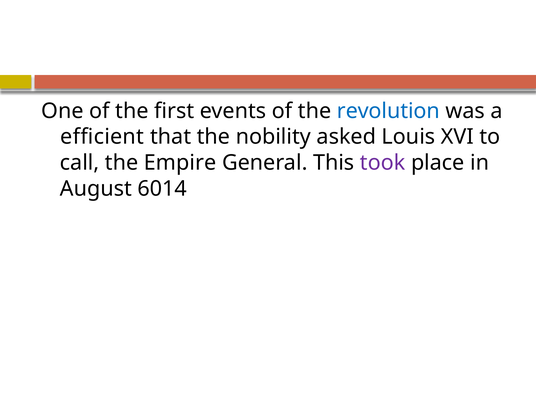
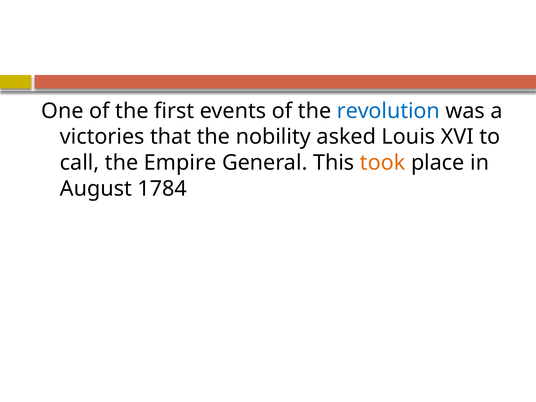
efficient: efficient -> victories (102, 137)
took colour: purple -> orange (383, 163)
6014: 6014 -> 1784 (162, 189)
